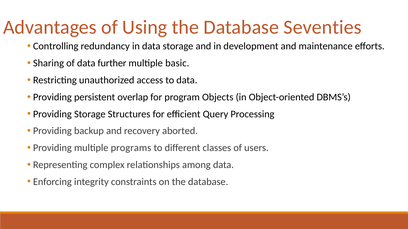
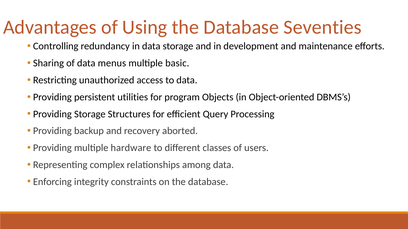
further: further -> menus (112, 63)
overlap: overlap -> utilities (133, 97)
programs: programs -> hardware (131, 148)
